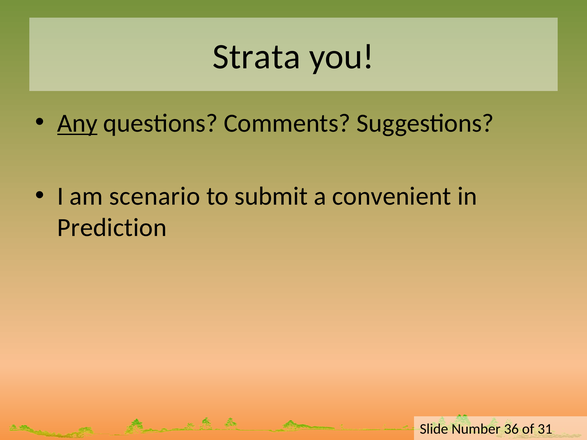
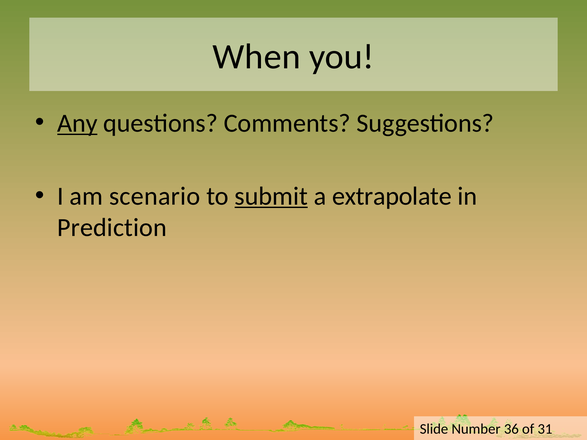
Strata: Strata -> When (257, 57)
submit underline: none -> present (271, 196)
convenient: convenient -> extrapolate (392, 196)
